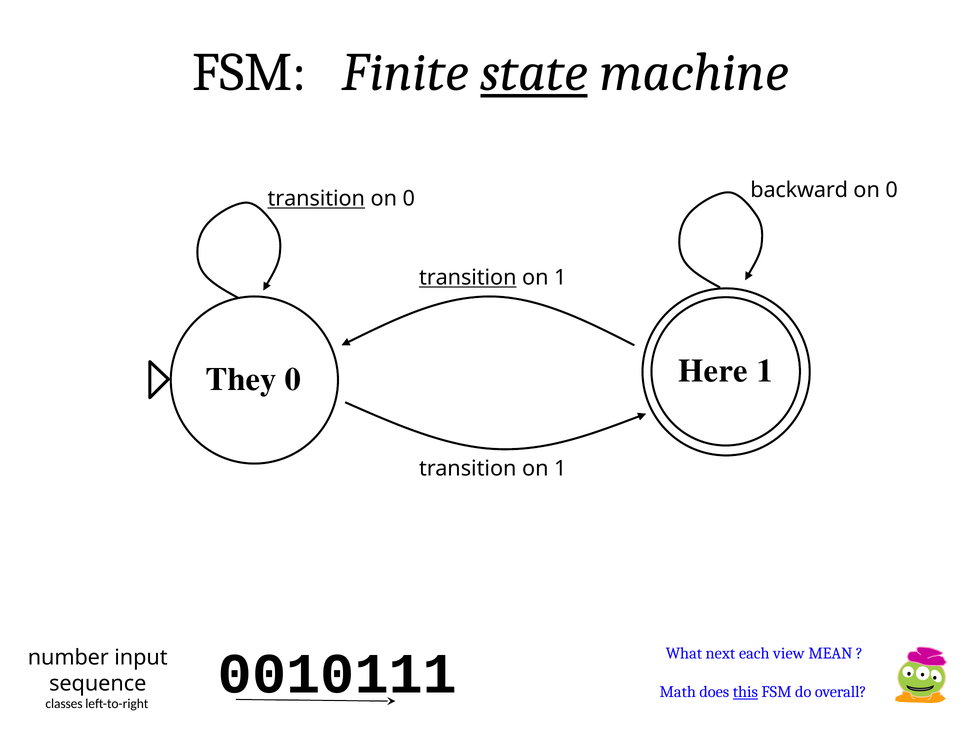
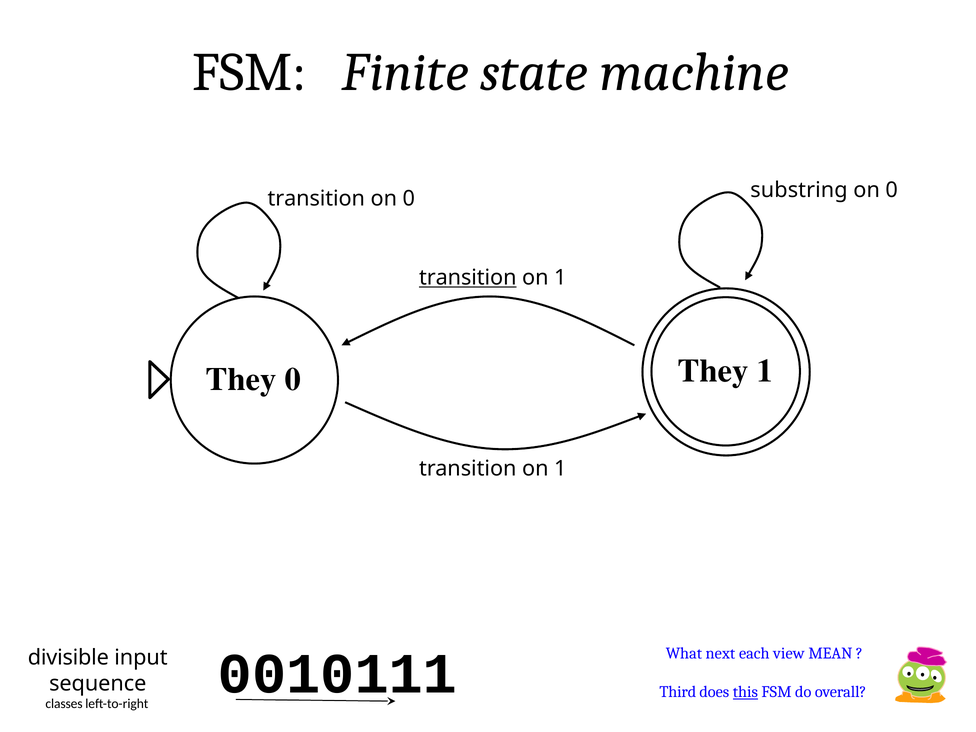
state underline: present -> none (534, 72)
backward: backward -> substring (799, 190)
transition underline: present -> none (316, 199)
Here: Here -> They (713, 371)
number: number -> divisible (68, 658)
Math: Math -> Third (678, 692)
